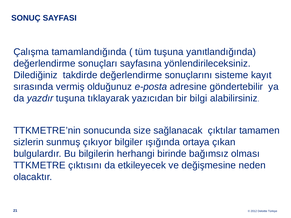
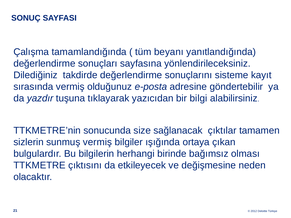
tüm tuşuna: tuşuna -> beyanı (169, 52)
sunmuş çıkıyor: çıkıyor -> vermiş (97, 142)
